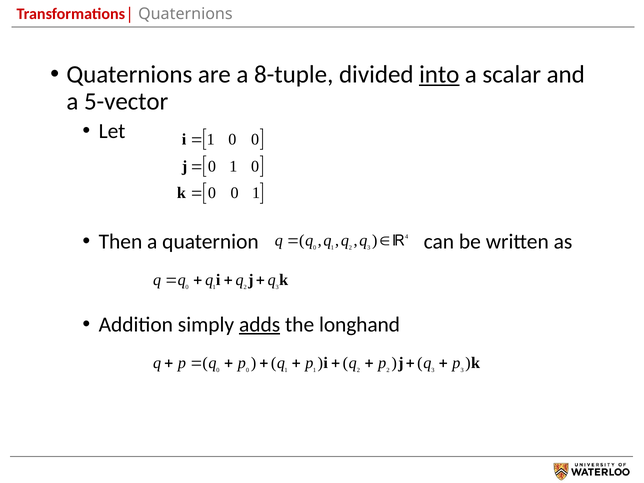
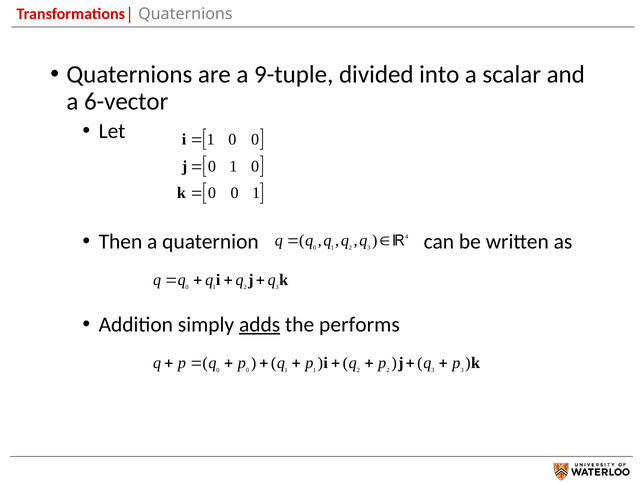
8-tuple: 8-tuple -> 9-tuple (294, 74)
into underline: present -> none (439, 74)
5-vector: 5-vector -> 6-vector (126, 102)
longhand: longhand -> performs (359, 325)
